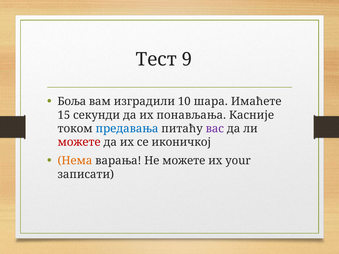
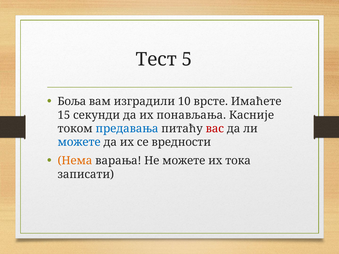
9: 9 -> 5 (187, 59)
шара: шара -> врсте (211, 102)
вас colour: purple -> red (215, 129)
можете colour: red -> blue (79, 142)
иконичкој: иконичкој -> вредности (181, 142)
your: your -> тока (238, 161)
